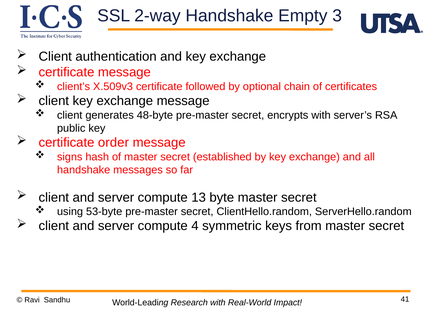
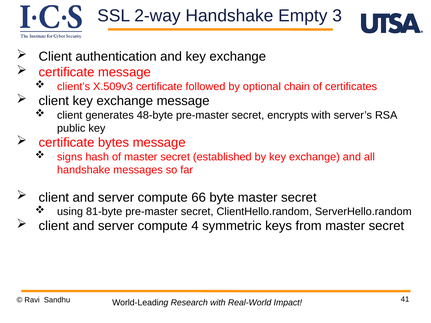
order: order -> bytes (114, 143)
13: 13 -> 66 (199, 197)
53-byte: 53-byte -> 81-byte (104, 212)
